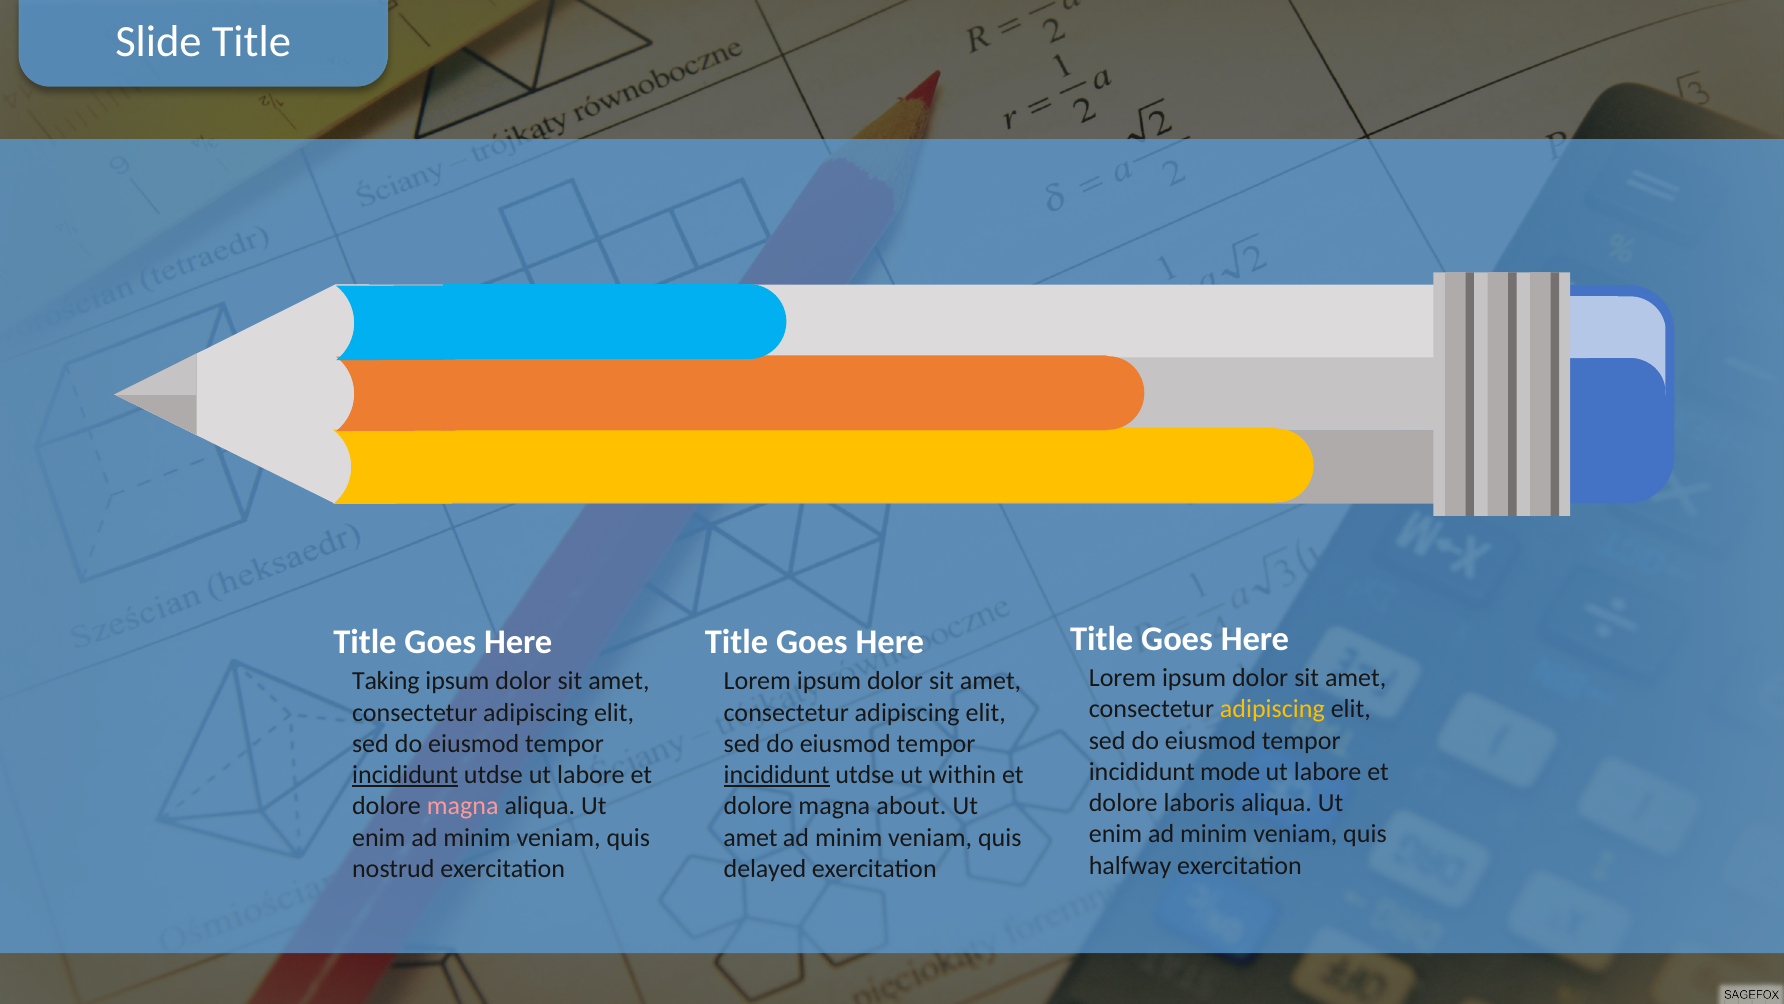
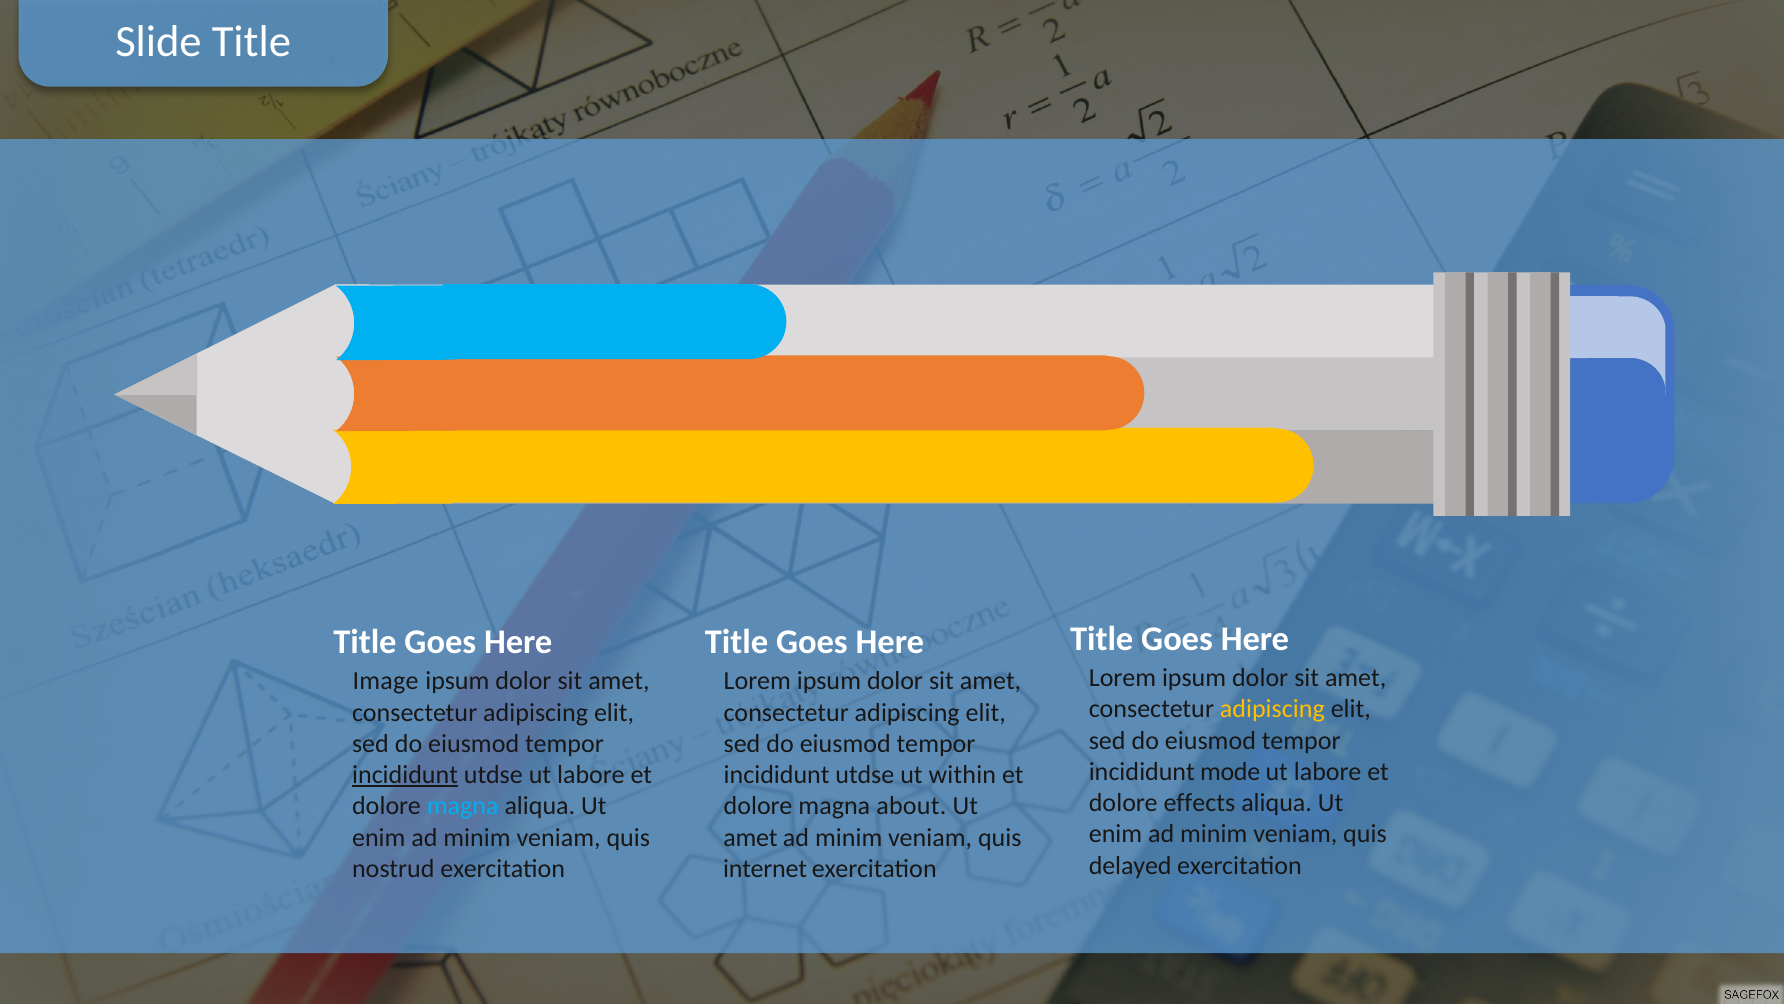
Taking: Taking -> Image (386, 681)
incididunt underline: present -> none (777, 775)
laboris: laboris -> effects (1199, 803)
magna colour: pink -> light blue (463, 806)
halfway: halfway -> delayed (1130, 865)
delayed: delayed -> internet (765, 868)
